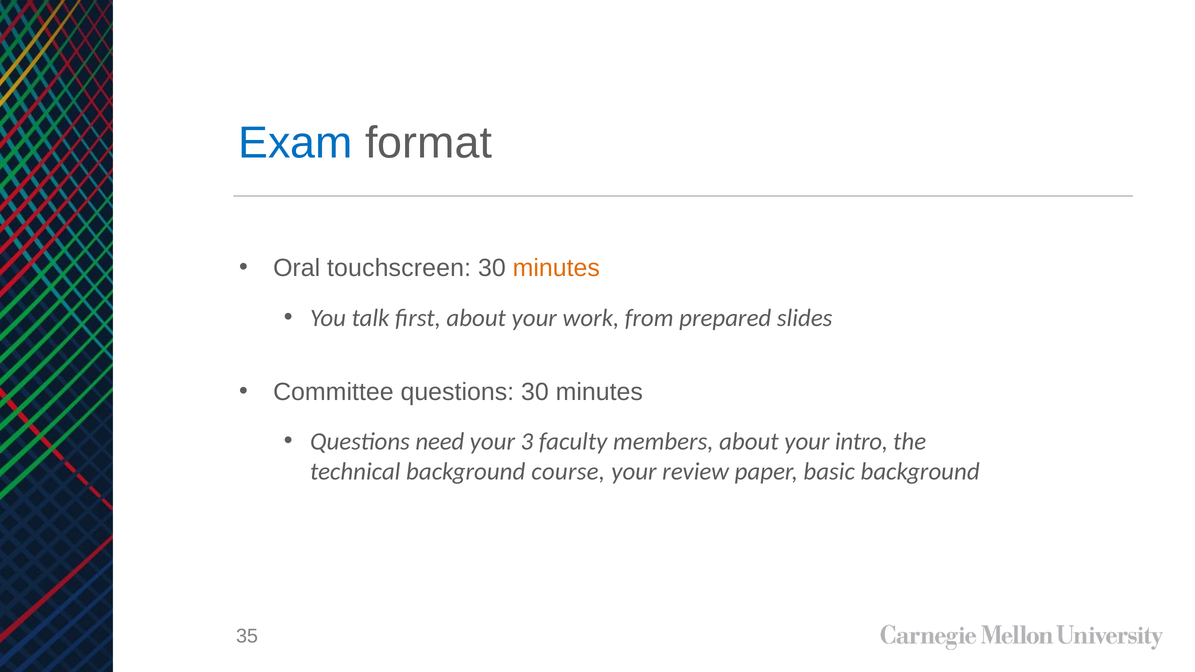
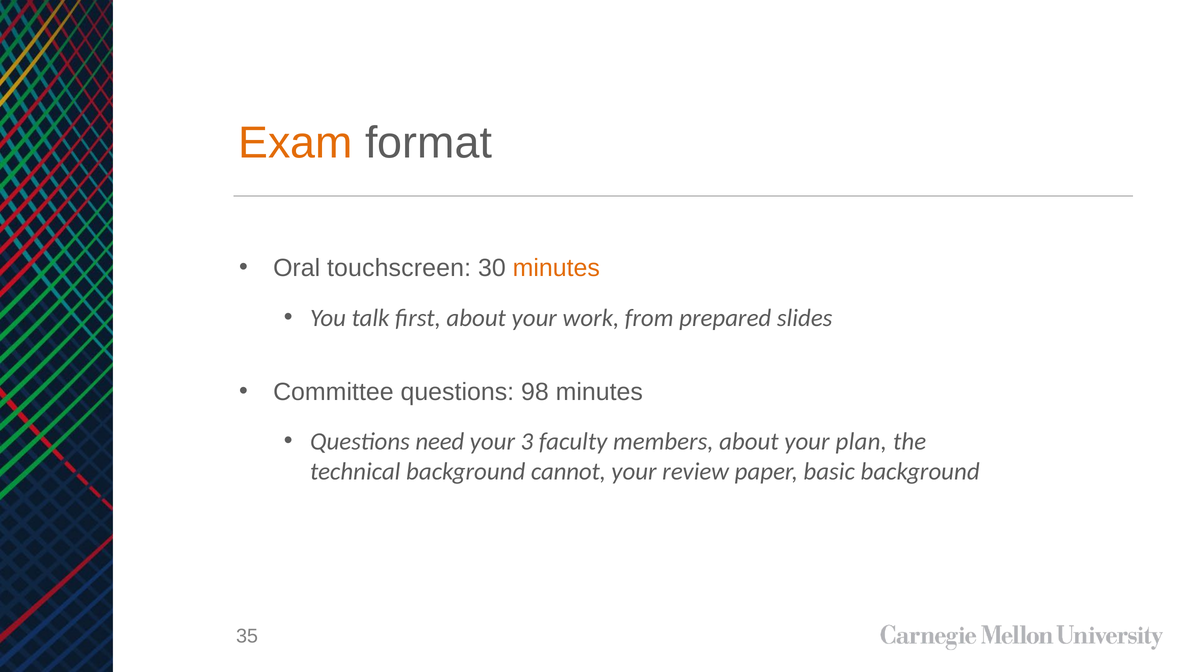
Exam colour: blue -> orange (295, 143)
questions 30: 30 -> 98 (535, 392)
intro: intro -> plan (861, 442)
course: course -> cannot (568, 472)
